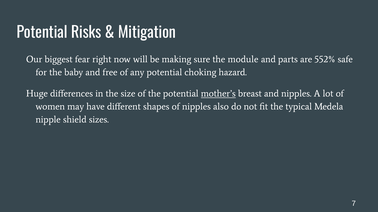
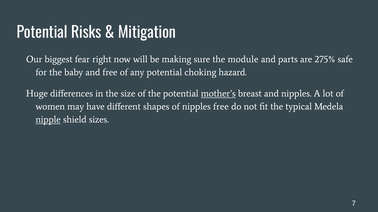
552%: 552% -> 275% (325, 59)
nipples also: also -> free (221, 107)
nipple underline: none -> present (48, 120)
